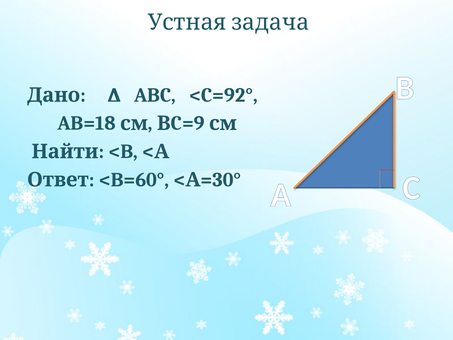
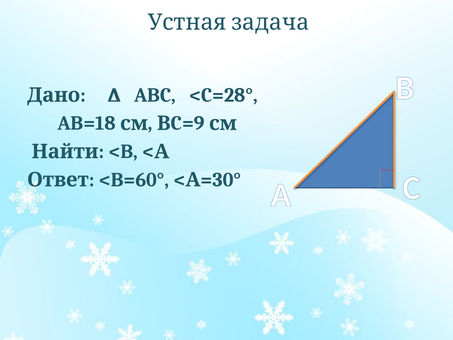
<C=92°: <C=92° -> <C=28° (223, 95)
